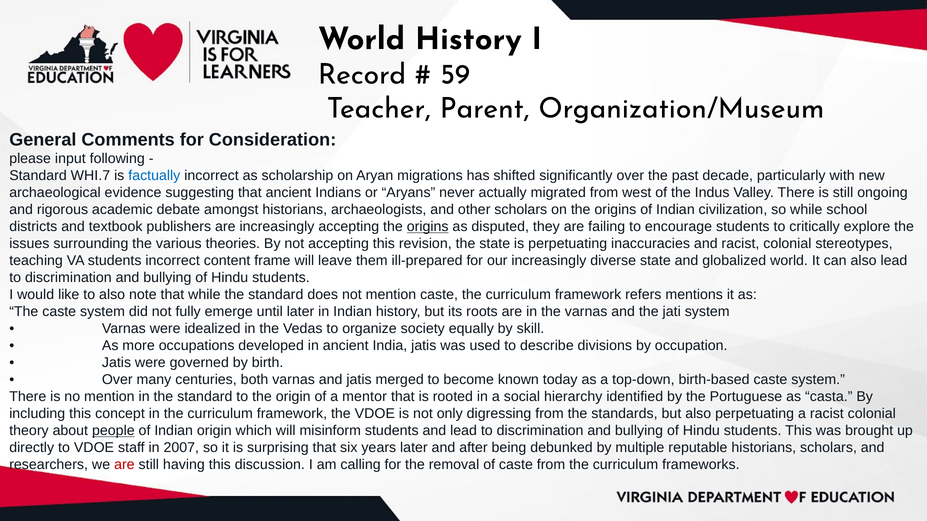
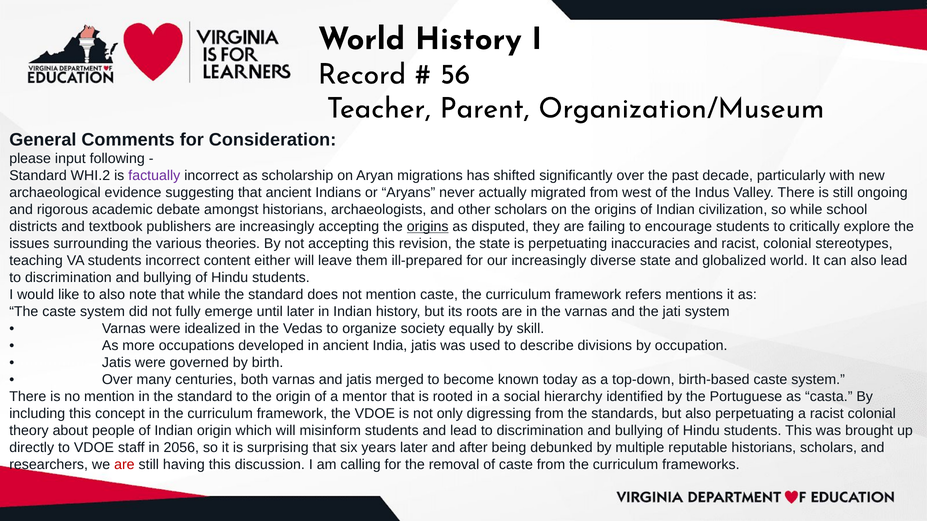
59: 59 -> 56 (455, 74)
WHI.7: WHI.7 -> WHI.2 (90, 176)
factually colour: blue -> purple (154, 176)
frame: frame -> either (272, 261)
people underline: present -> none (113, 431)
2007: 2007 -> 2056 (181, 448)
